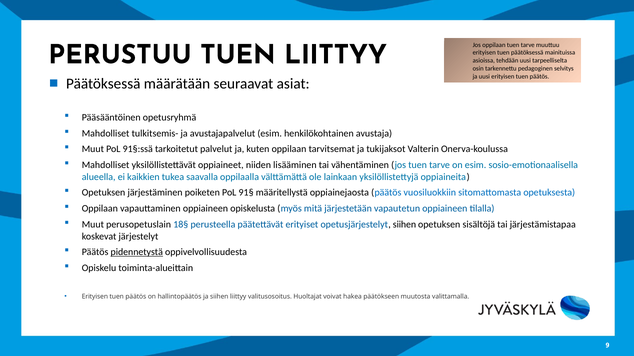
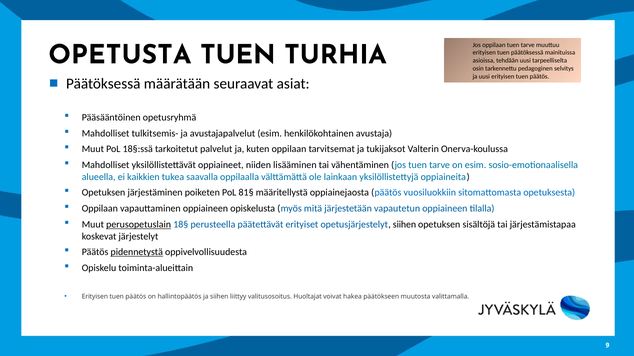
PERUSTUU: PERUSTUU -> OPETUSTA (120, 55)
TUEN LIITTYY: LIITTYY -> TURHIA (335, 55)
91§:ssä: 91§:ssä -> 18§:ssä (138, 149)
91§: 91§ -> 81§ (246, 193)
perusopetuslain underline: none -> present (139, 225)
